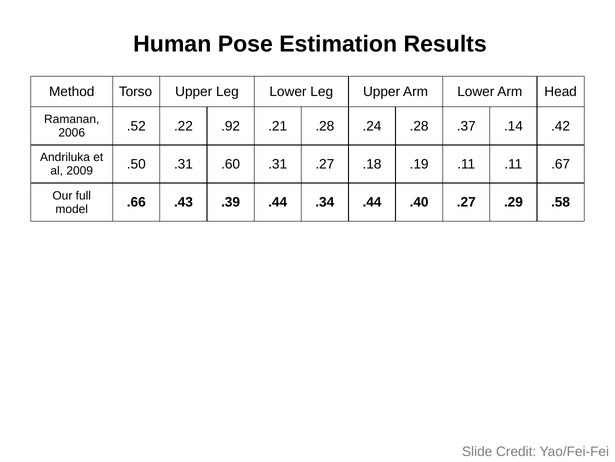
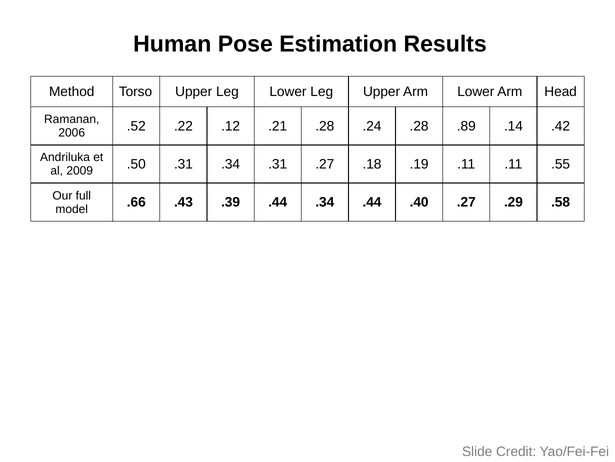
.92: .92 -> .12 (231, 126)
.37: .37 -> .89 (466, 126)
.31 .60: .60 -> .34 (231, 164)
.67: .67 -> .55 (561, 164)
